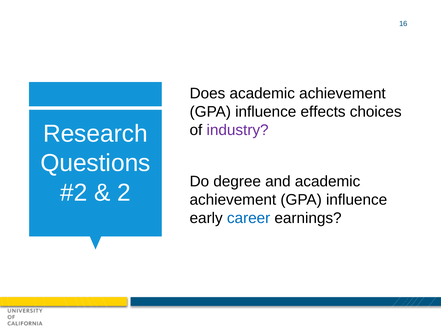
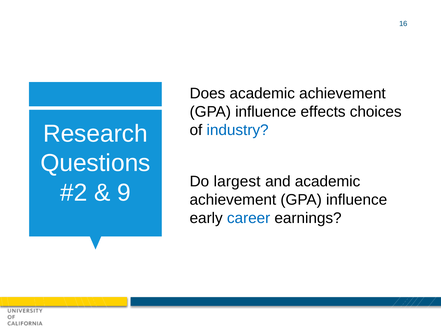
industry colour: purple -> blue (238, 130)
degree: degree -> largest (237, 181)
2: 2 -> 9 (124, 192)
